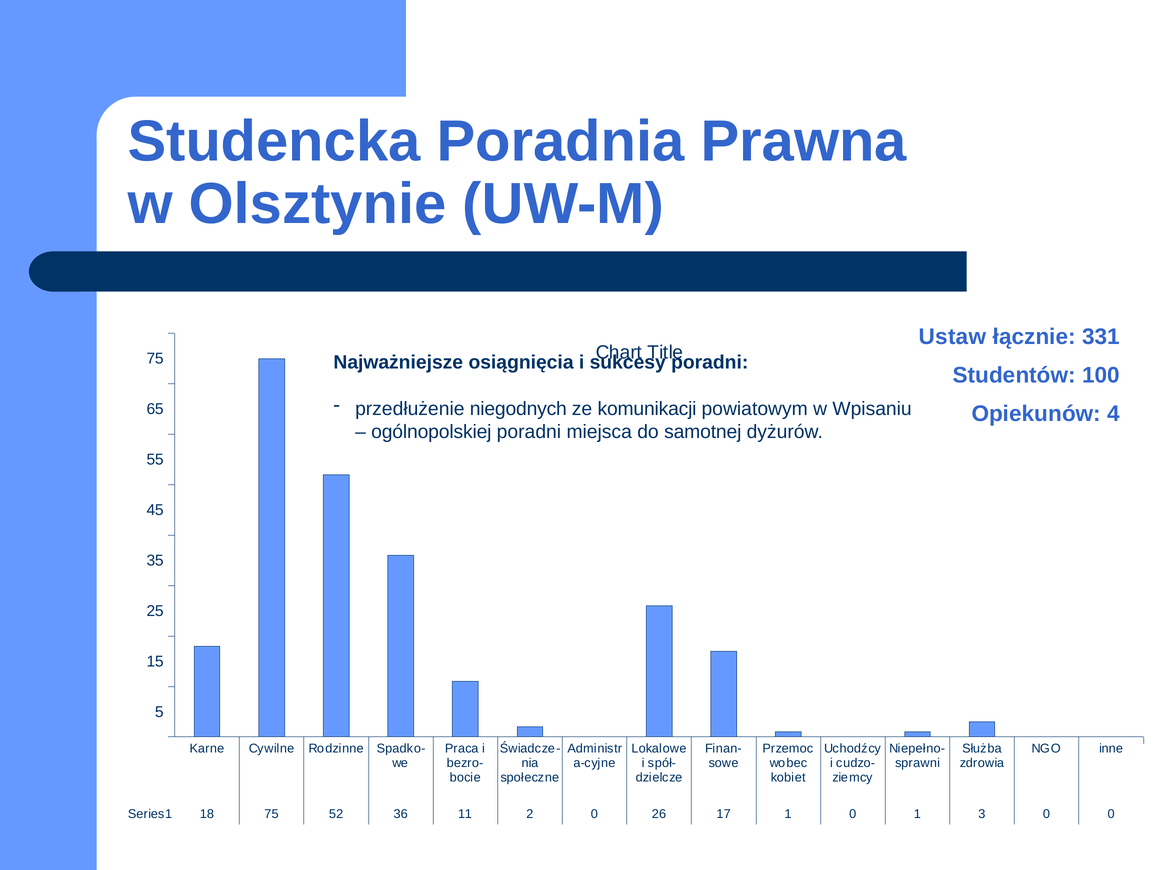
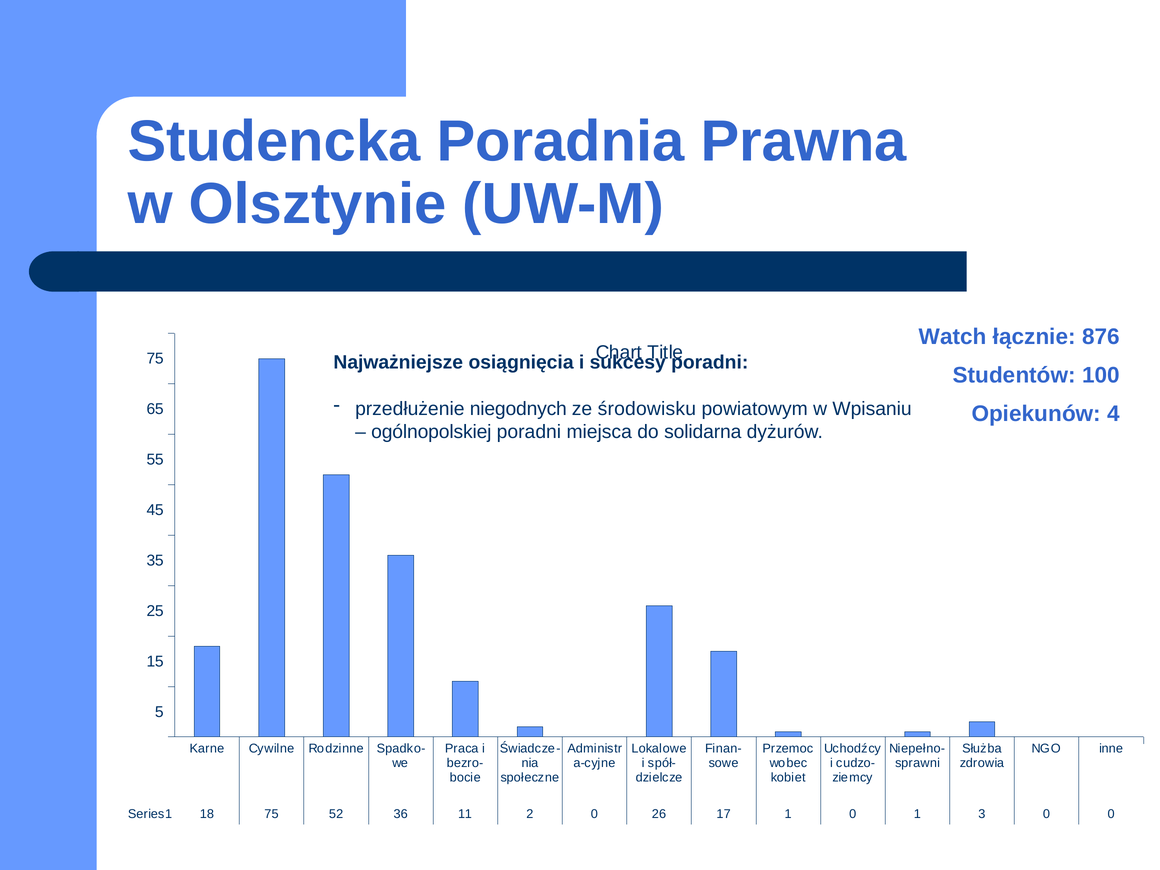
Ustaw: Ustaw -> Watch (953, 337)
331: 331 -> 876 (1101, 337)
komunikacji: komunikacji -> środowisku (647, 409)
samotnej: samotnej -> solidarna (703, 432)
